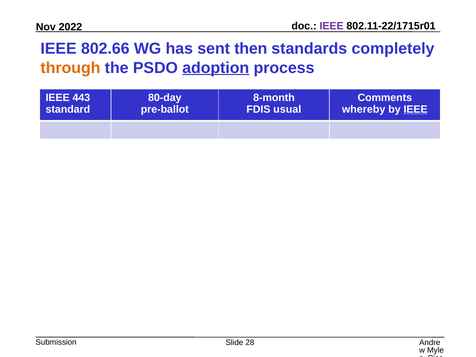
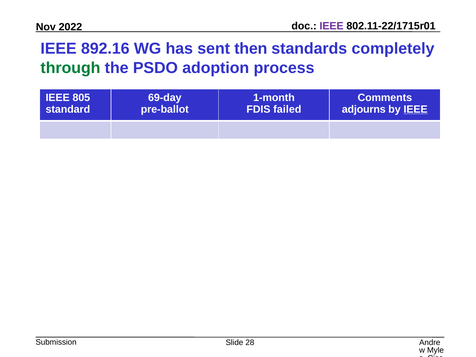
802.66: 802.66 -> 892.16 (105, 49)
through colour: orange -> green (70, 68)
adoption underline: present -> none (216, 68)
443: 443 -> 805 (81, 98)
80-day: 80-day -> 69-day (165, 98)
8-month: 8-month -> 1-month (274, 98)
usual: usual -> failed (287, 109)
whereby: whereby -> adjourns (364, 109)
